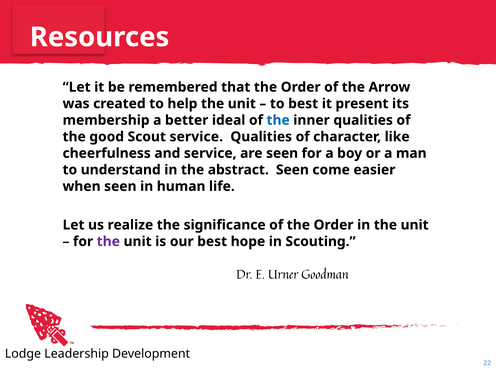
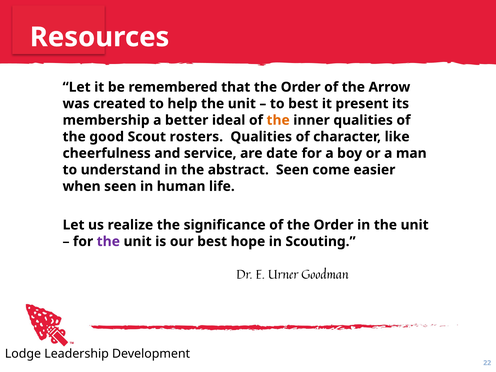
the colour: blue -> orange (278, 120)
Scout service: service -> rosters (196, 137)
are seen: seen -> date (282, 153)
